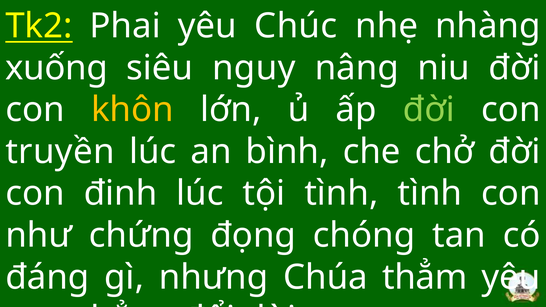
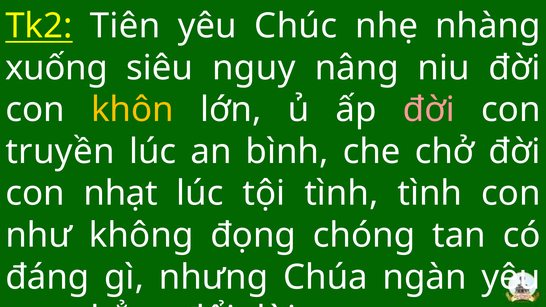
Phai: Phai -> Tiên (125, 26)
đời colour: light green -> pink (429, 110)
đinh: đinh -> nhạt (121, 194)
chứng: chứng -> không (141, 235)
thẳm: thẳm -> ngàn (425, 277)
